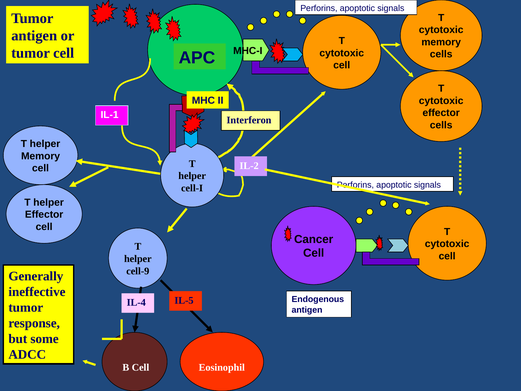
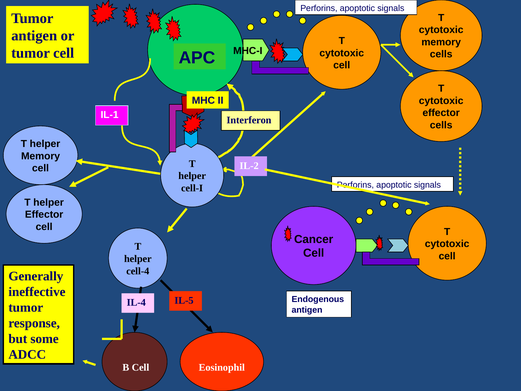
cell-9: cell-9 -> cell-4 (138, 271)
